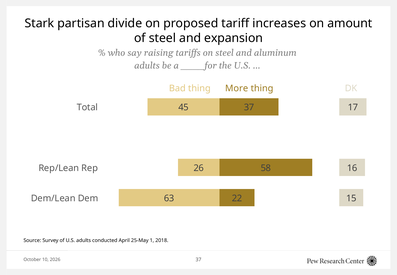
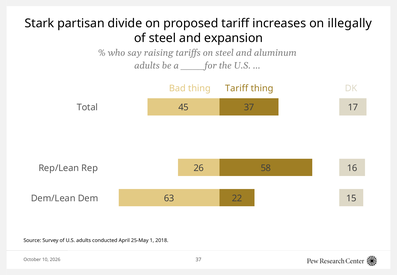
amount: amount -> illegally (350, 23)
thing More: More -> Tariff (237, 88)
